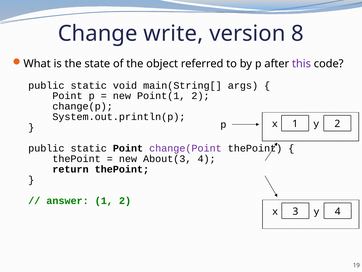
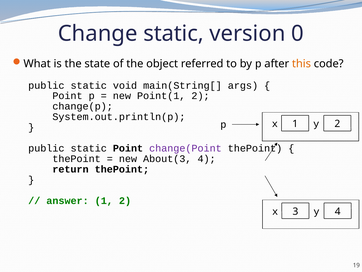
Change write: write -> static (174, 34)
8: 8 -> 0 (298, 34)
this colour: purple -> orange (301, 64)
